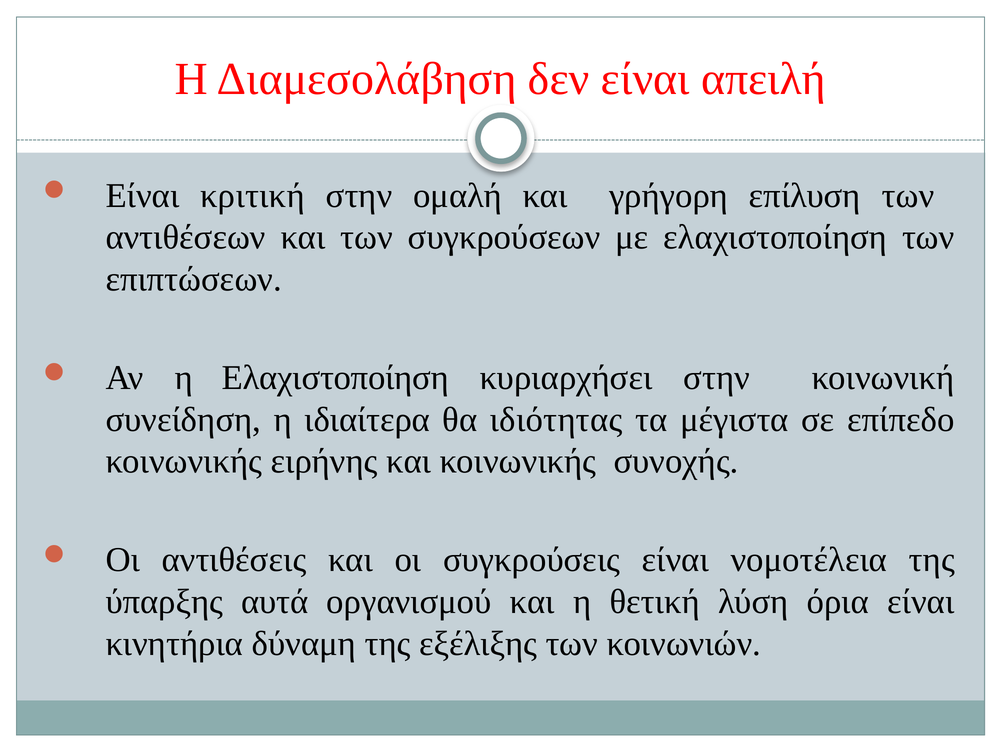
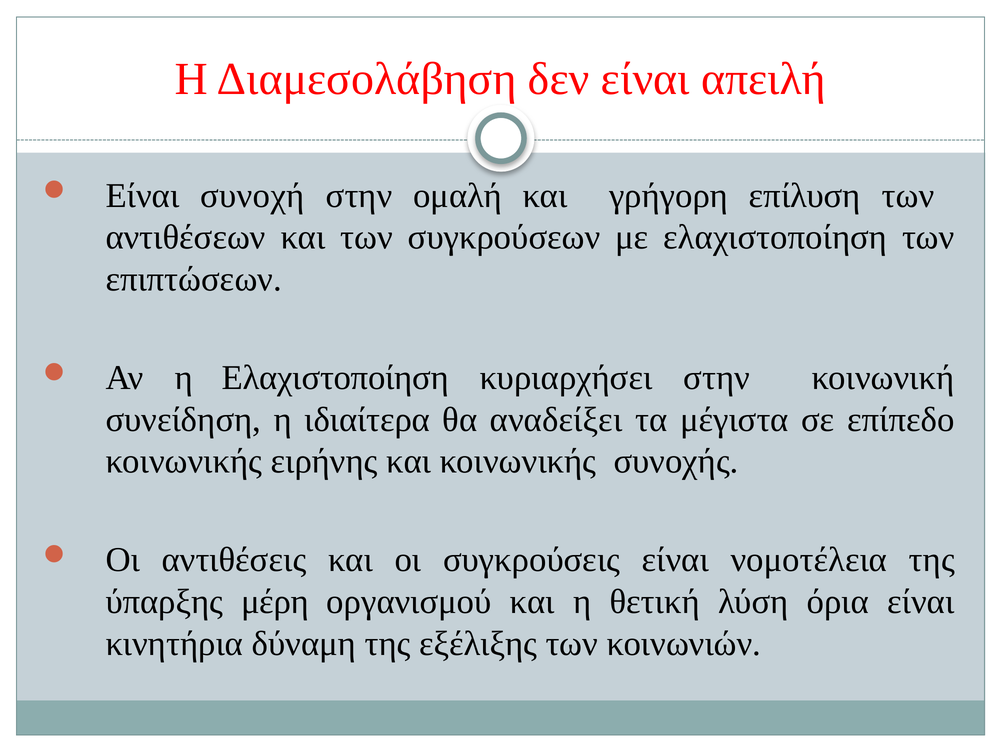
κριτική: κριτική -> συνοχή (252, 196)
ιδιότητας: ιδιότητας -> αναδείξει (556, 419)
αυτά: αυτά -> μέρη (275, 601)
